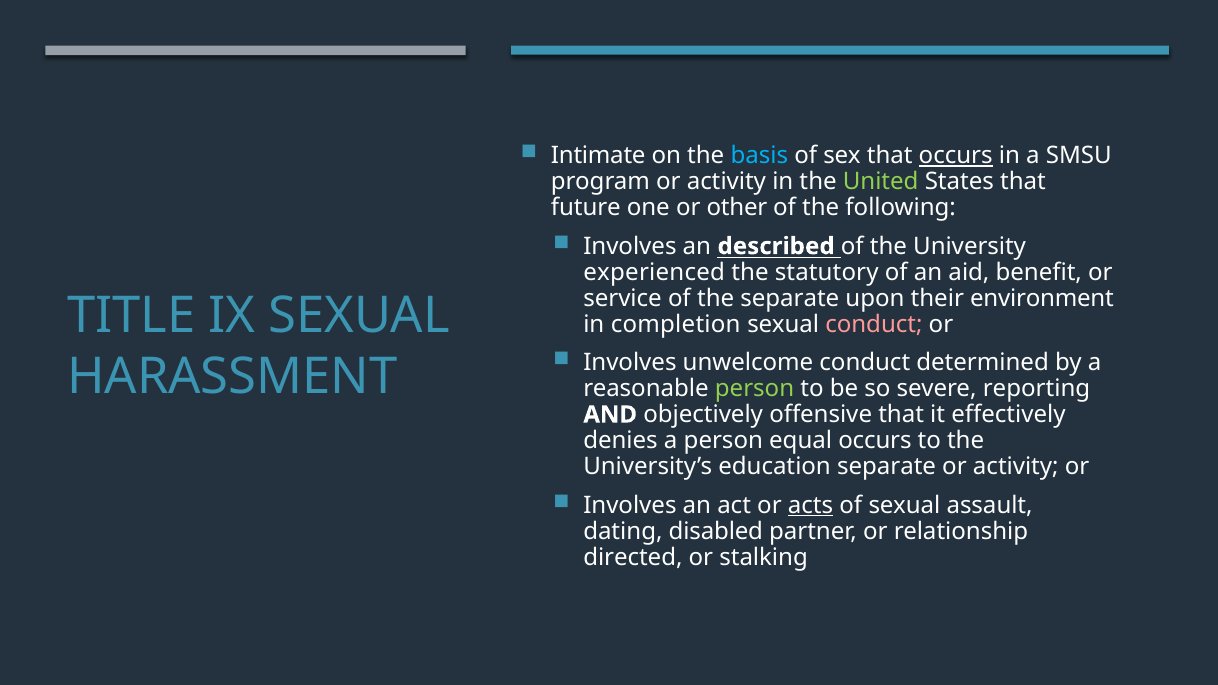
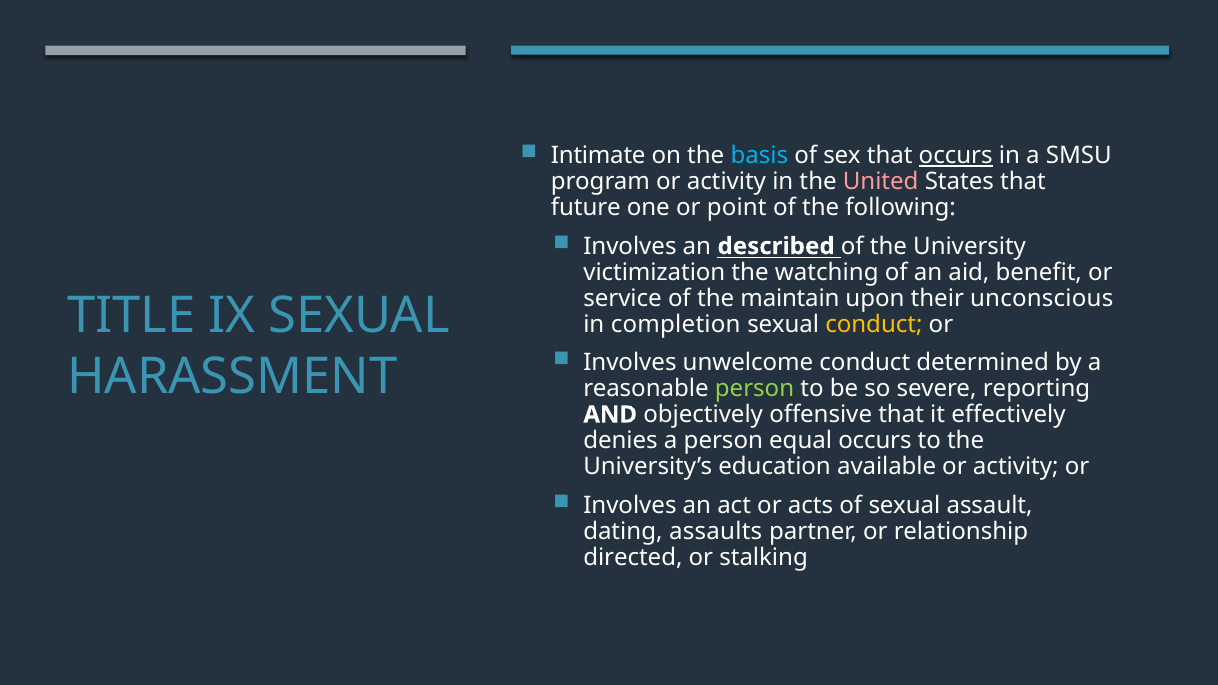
United colour: light green -> pink (881, 182)
other: other -> point (737, 208)
experienced: experienced -> victimization (654, 272)
statutory: statutory -> watching (827, 272)
the separate: separate -> maintain (790, 298)
environment: environment -> unconscious (1042, 298)
conduct colour: pink -> yellow (874, 324)
education separate: separate -> available (887, 467)
acts underline: present -> none (811, 505)
disabled: disabled -> assaults (716, 531)
